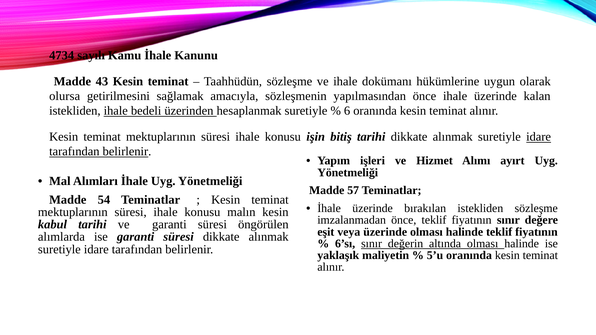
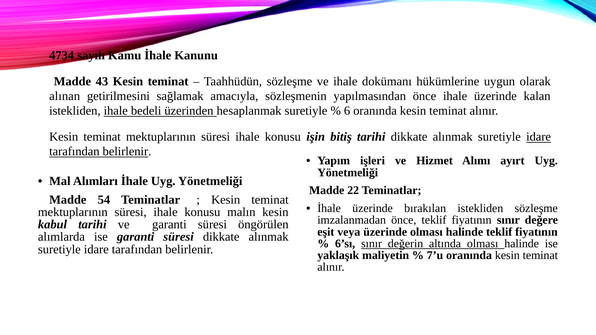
olursa: olursa -> alınan (65, 96)
57: 57 -> 22 (353, 191)
5’u: 5’u -> 7’u (435, 255)
